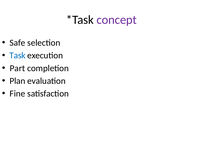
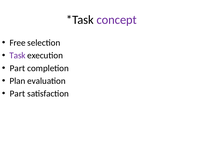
Safe: Safe -> Free (18, 43)
Task colour: blue -> purple (18, 55)
Fine: Fine -> Part (17, 93)
